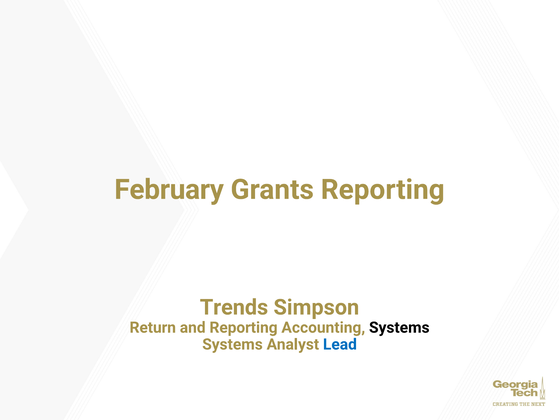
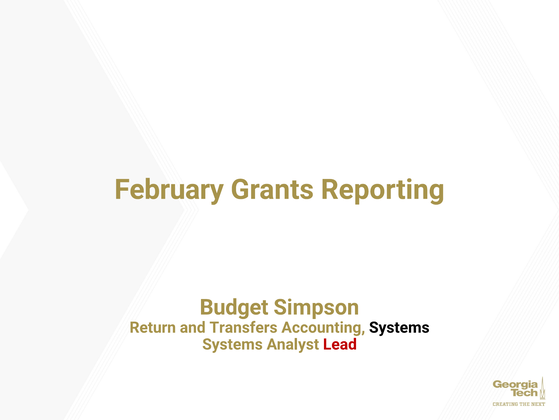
Trends: Trends -> Budget (234, 307)
and Reporting: Reporting -> Transfers (243, 327)
Lead colour: blue -> red (340, 344)
